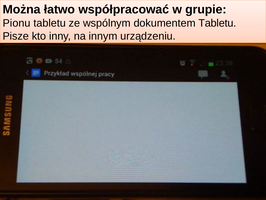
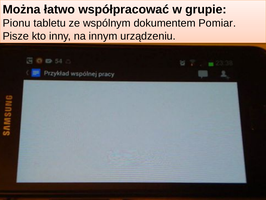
dokumentem Tabletu: Tabletu -> Pomiar (217, 23)
